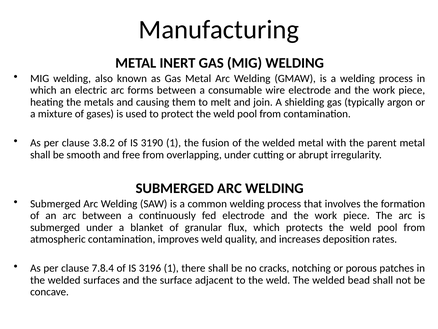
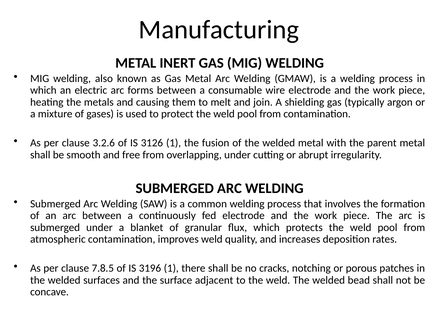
3.8.2: 3.8.2 -> 3.2.6 (104, 143)
3190: 3190 -> 3126 (152, 143)
7.8.4: 7.8.4 -> 7.8.5 (103, 268)
